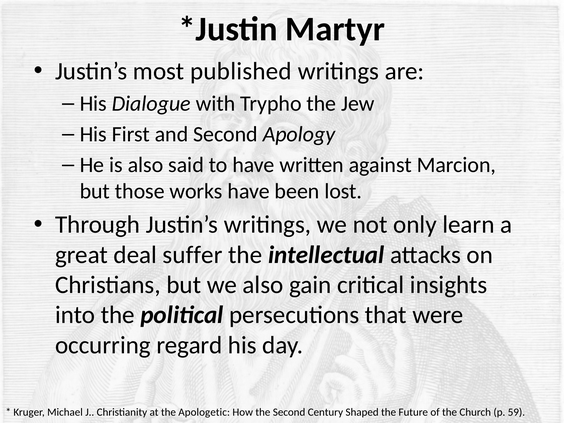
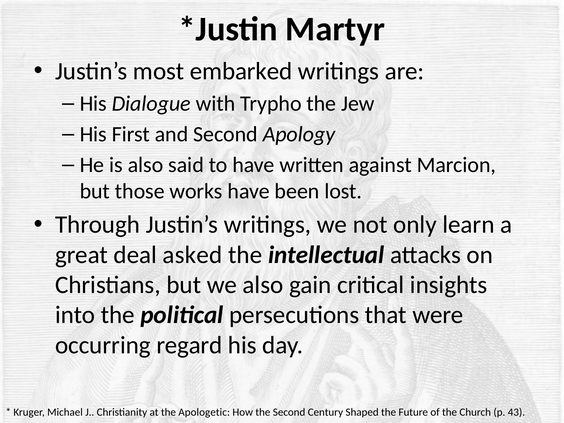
published: published -> embarked (241, 71)
suffer: suffer -> asked (192, 255)
59: 59 -> 43 (516, 412)
